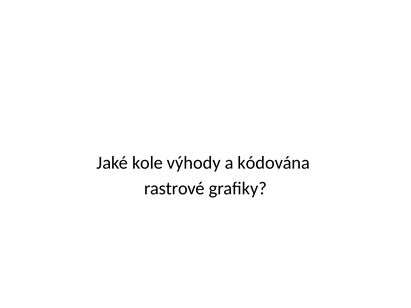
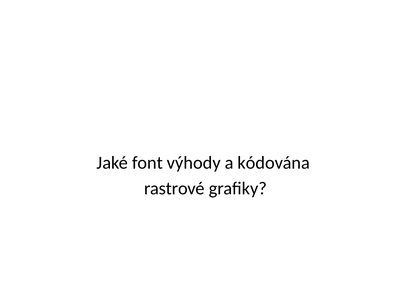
kole: kole -> font (147, 163)
